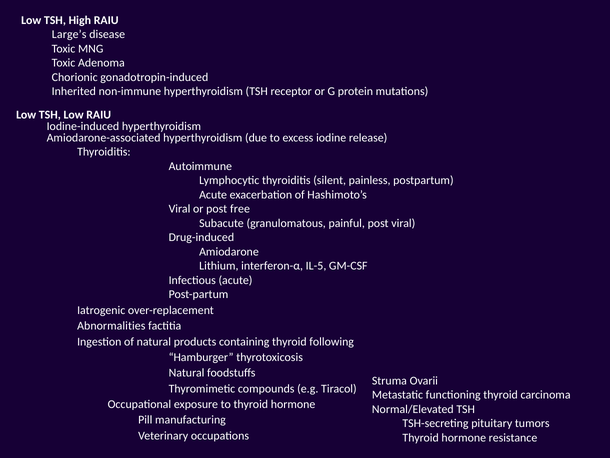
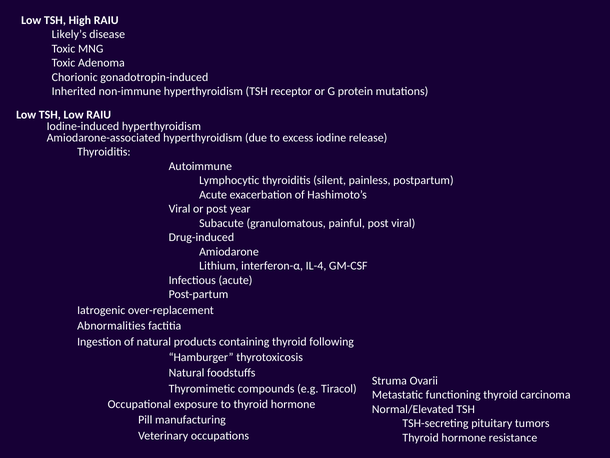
Large’s: Large’s -> Likely’s (69, 34)
free: free -> year (240, 209)
IL-5: IL-5 -> IL-4 (316, 266)
